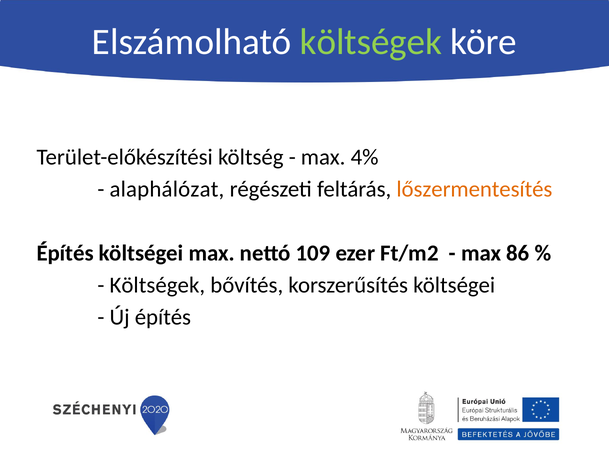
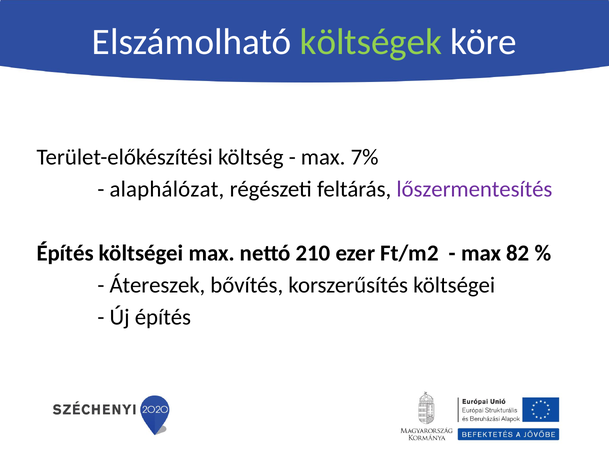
4%: 4% -> 7% (365, 157)
lőszermentesítés colour: orange -> purple (474, 189)
109: 109 -> 210 (313, 253)
86: 86 -> 82 (518, 253)
Költségek: Költségek -> Átereszek (157, 285)
